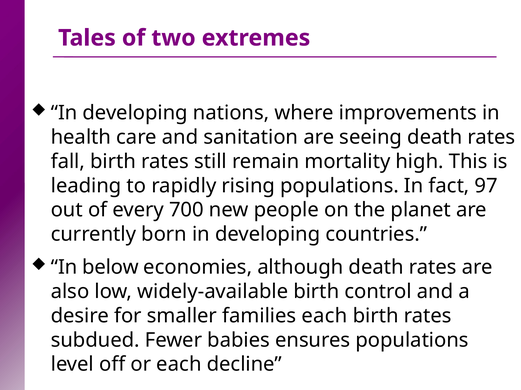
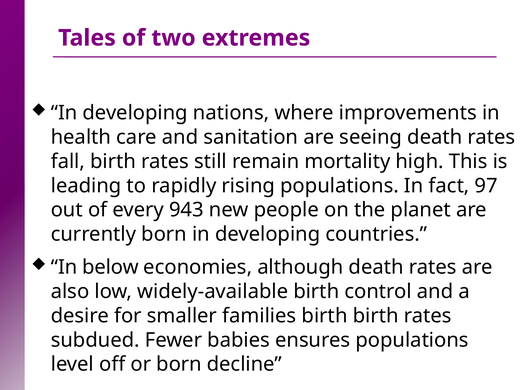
700: 700 -> 943 (186, 210)
families each: each -> birth (325, 316)
or each: each -> born (179, 365)
